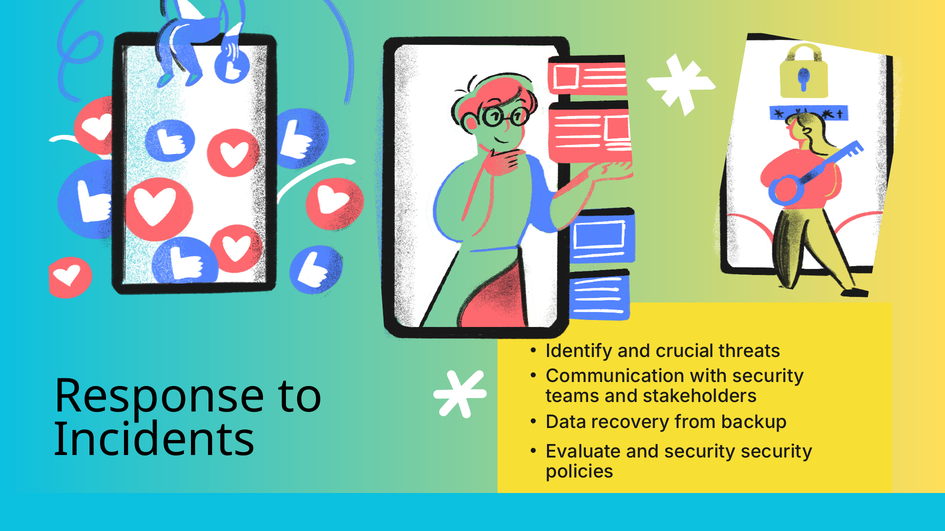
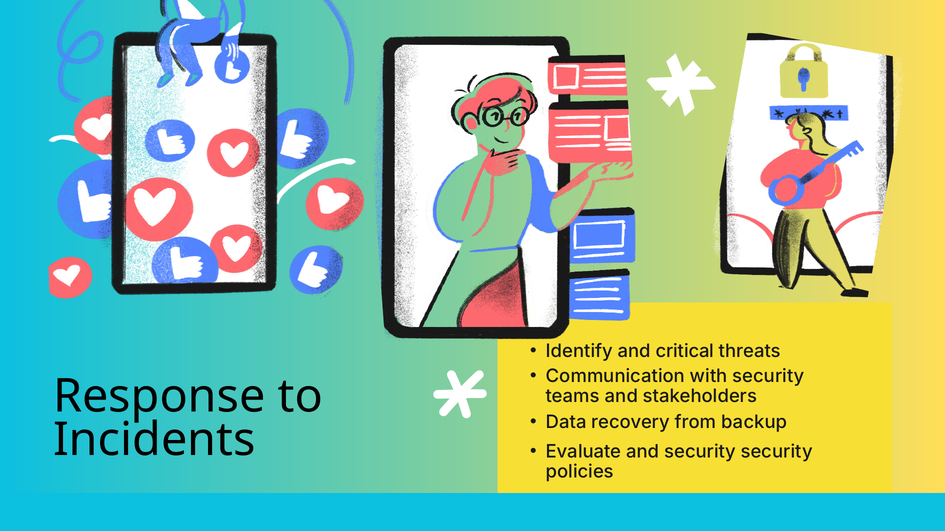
crucial: crucial -> critical (685, 351)
